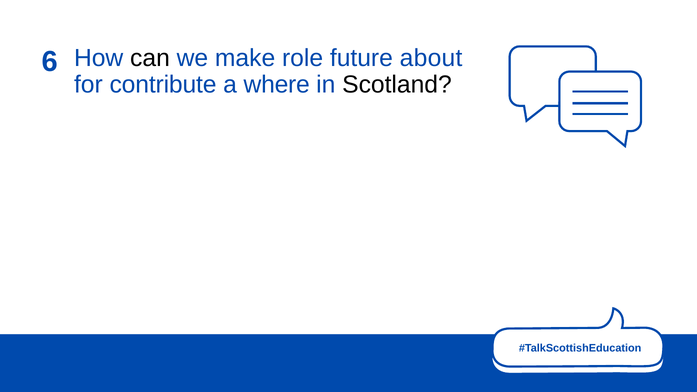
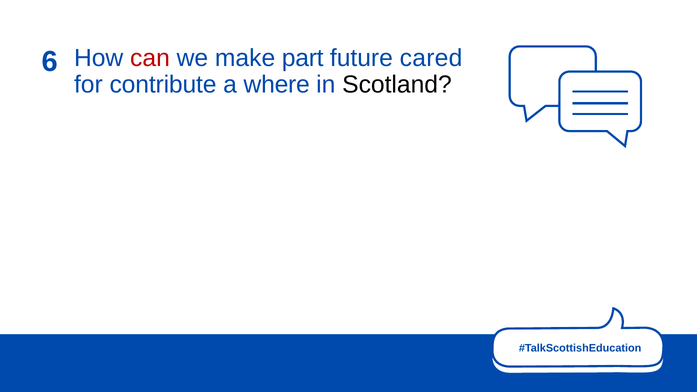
can colour: black -> red (150, 58)
role: role -> part (303, 58)
about: about -> cared (431, 58)
